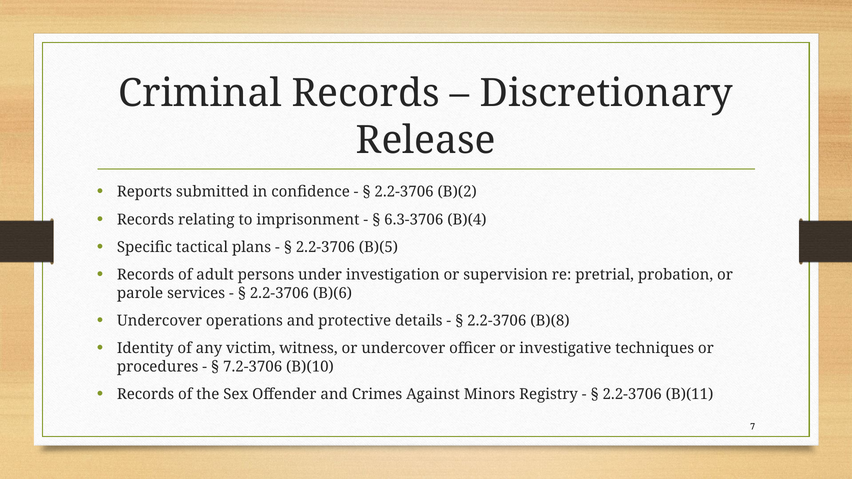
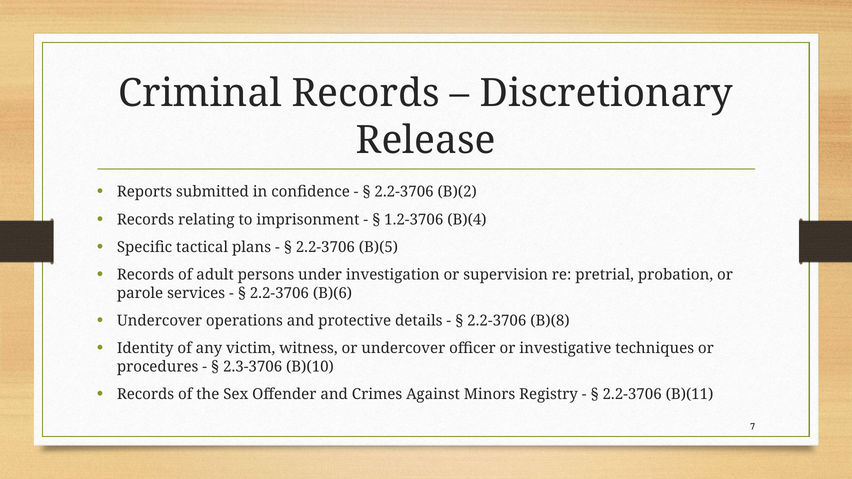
6.3-3706: 6.3-3706 -> 1.2-3706 (414, 220)
7.2-3706: 7.2-3706 -> 2.3-3706 (253, 367)
